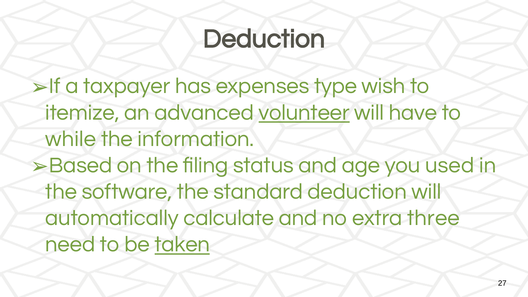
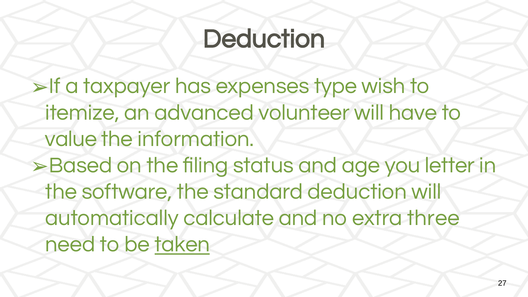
volunteer underline: present -> none (304, 112)
while: while -> value (71, 139)
used: used -> letter (450, 165)
